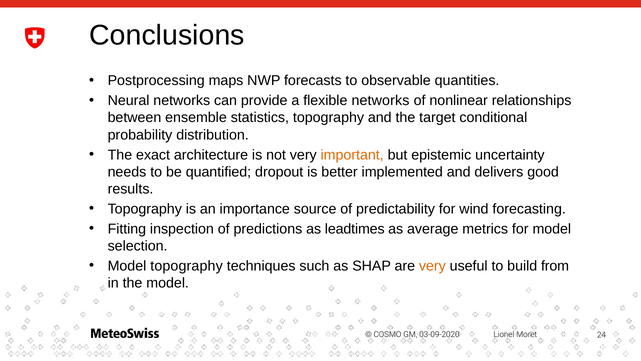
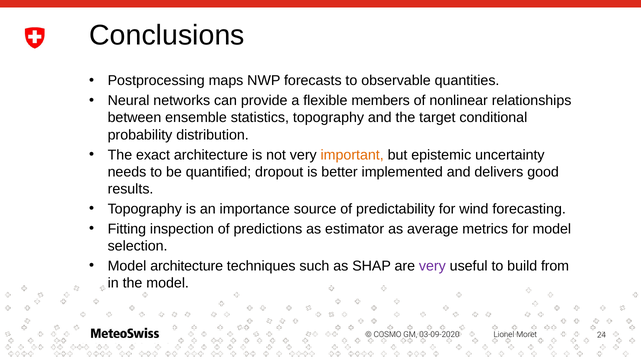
flexible networks: networks -> members (381, 101)
leadtimes: leadtimes -> estimator (355, 229)
Model topography: topography -> architecture (187, 266)
very colour: orange -> purple (432, 266)
